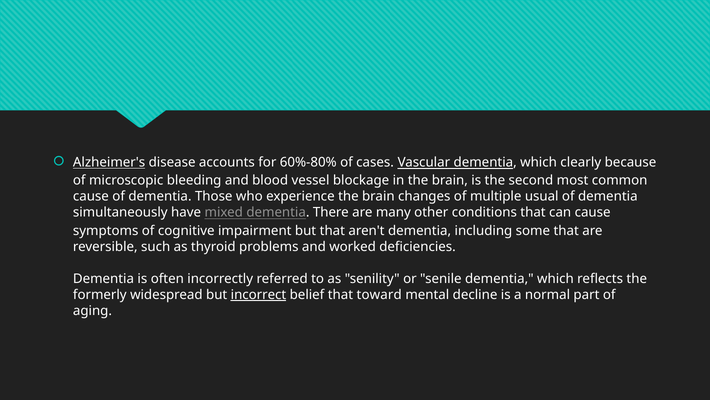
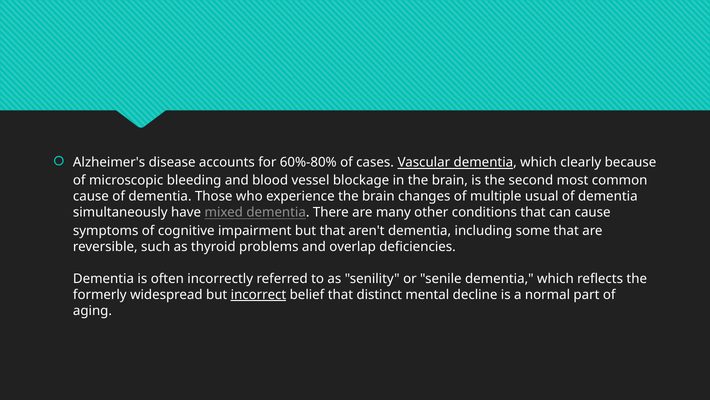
Alzheimer's underline: present -> none (109, 162)
worked: worked -> overlap (353, 246)
toward: toward -> distinct (379, 294)
